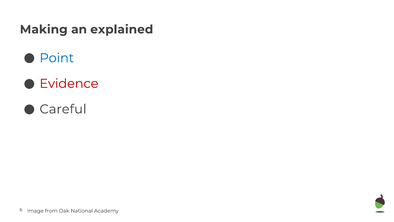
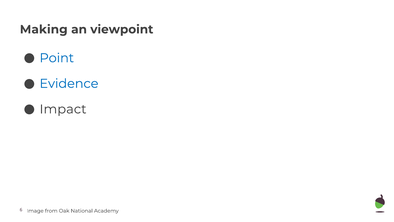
explained: explained -> viewpoint (122, 29)
Evidence colour: red -> blue (69, 83)
Careful: Careful -> Impact (63, 109)
